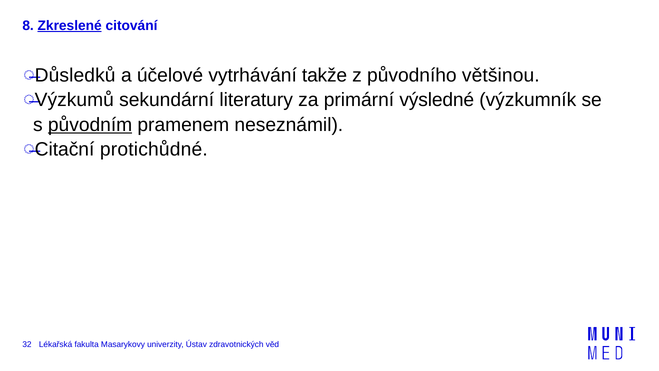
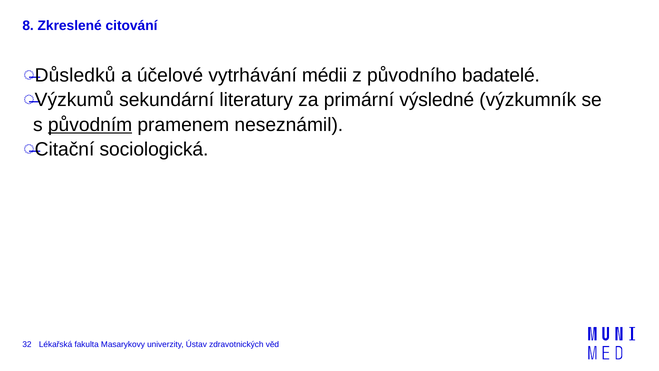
Zkreslené underline: present -> none (70, 26)
takže: takže -> médii (325, 75)
většinou: většinou -> badatelé (501, 75)
protichůdné: protichůdné -> sociologická (154, 149)
